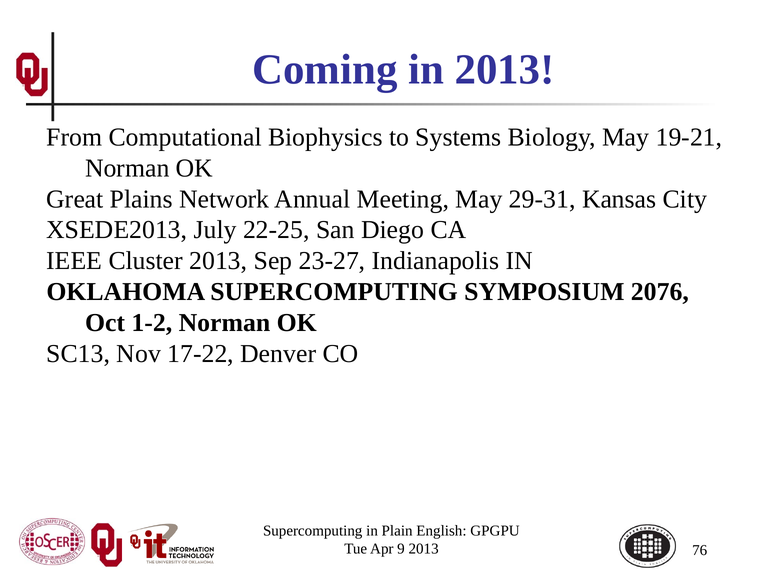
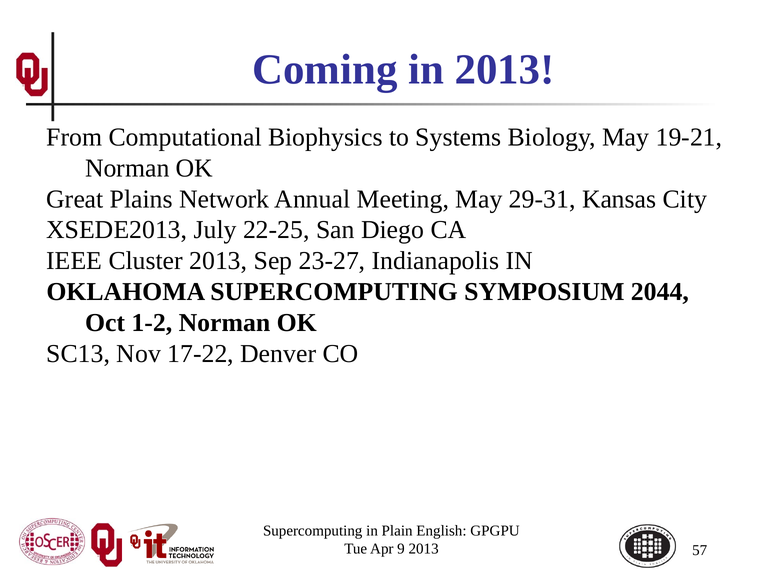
2076: 2076 -> 2044 (660, 292)
76: 76 -> 57 (700, 550)
